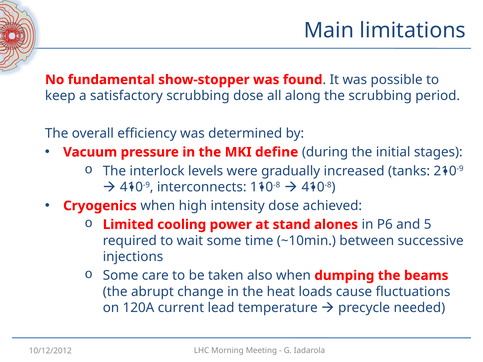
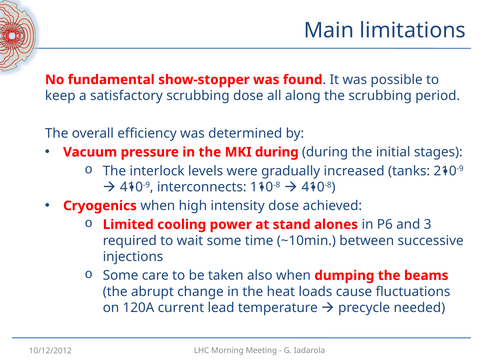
MKI define: define -> during (277, 152)
5: 5 -> 3 (428, 225)
